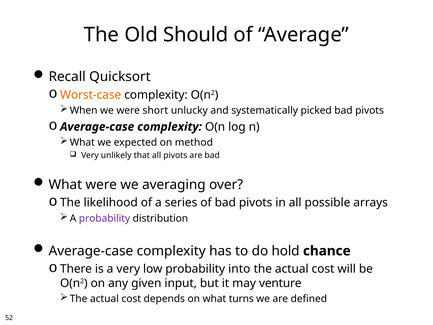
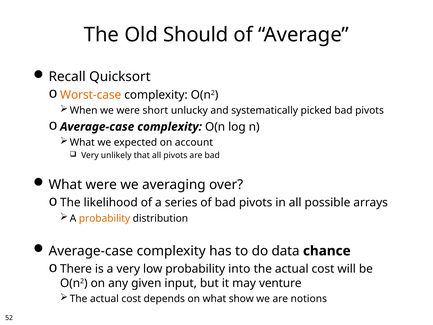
method: method -> account (194, 142)
probability colour: purple -> orange (104, 218)
hold: hold -> data (286, 251)
turns: turns -> show (241, 299)
defined: defined -> notions (309, 299)
